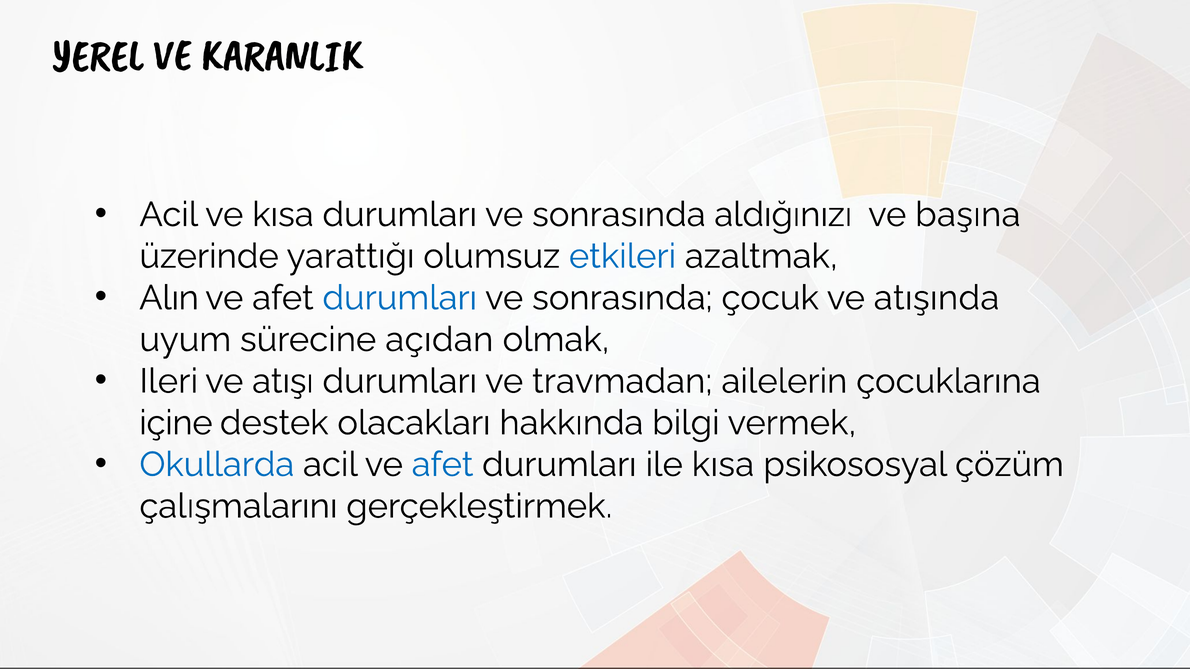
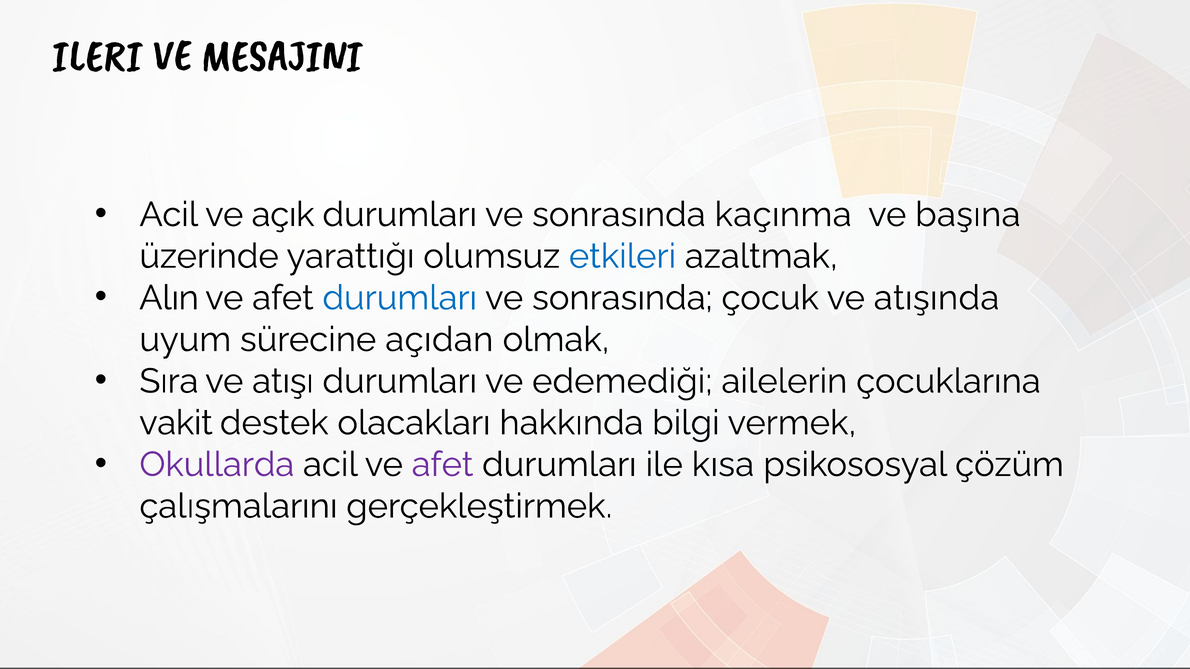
YEREL: YEREL -> ILERI (98, 56)
KARANLIK: KARANLIK -> MESAJINI (282, 56)
ve kısa: kısa -> açık (283, 215)
aldığınızı: aldığınızı -> kaçınma (783, 215)
Ileri: Ileri -> Sıra (169, 381)
travmadan: travmadan -> edemediği (622, 381)
içine: içine -> vakit (176, 423)
Okullarda colour: blue -> purple (217, 465)
afet colour: blue -> purple (443, 465)
